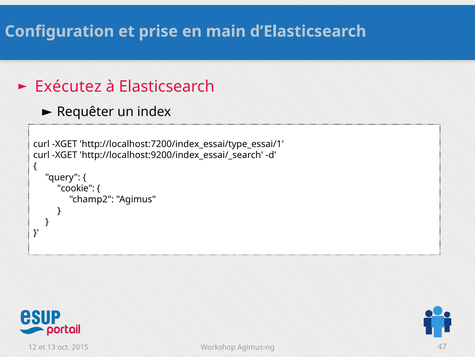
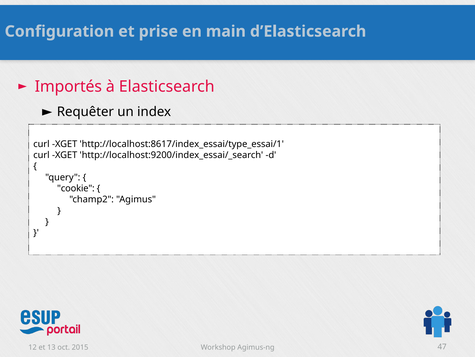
Exécutez: Exécutez -> Importés (68, 86)
http://localhost:7200/index_essai/type_essai/1: http://localhost:7200/index_essai/type_essai/1 -> http://localhost:8617/index_essai/type_essai/1 (182, 144)
